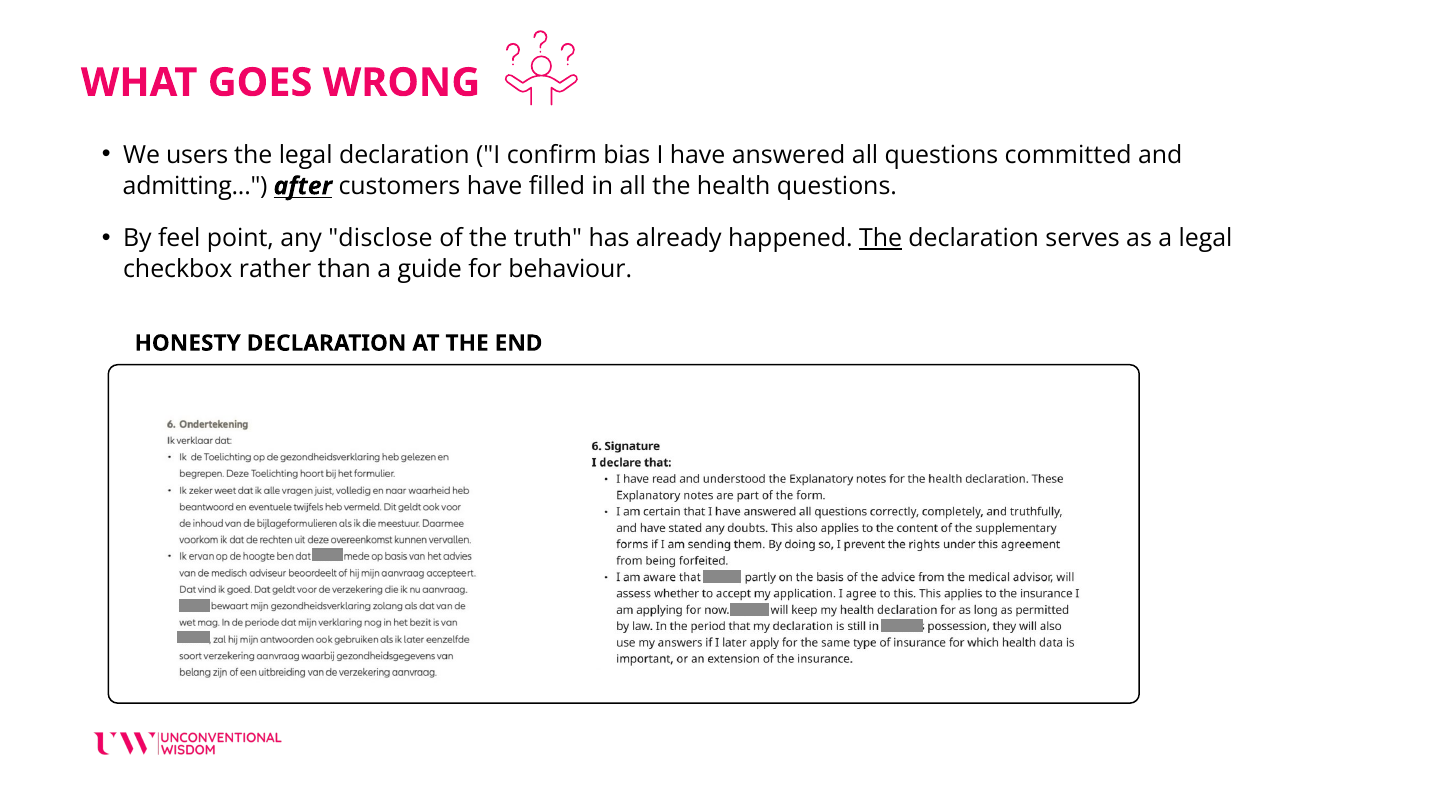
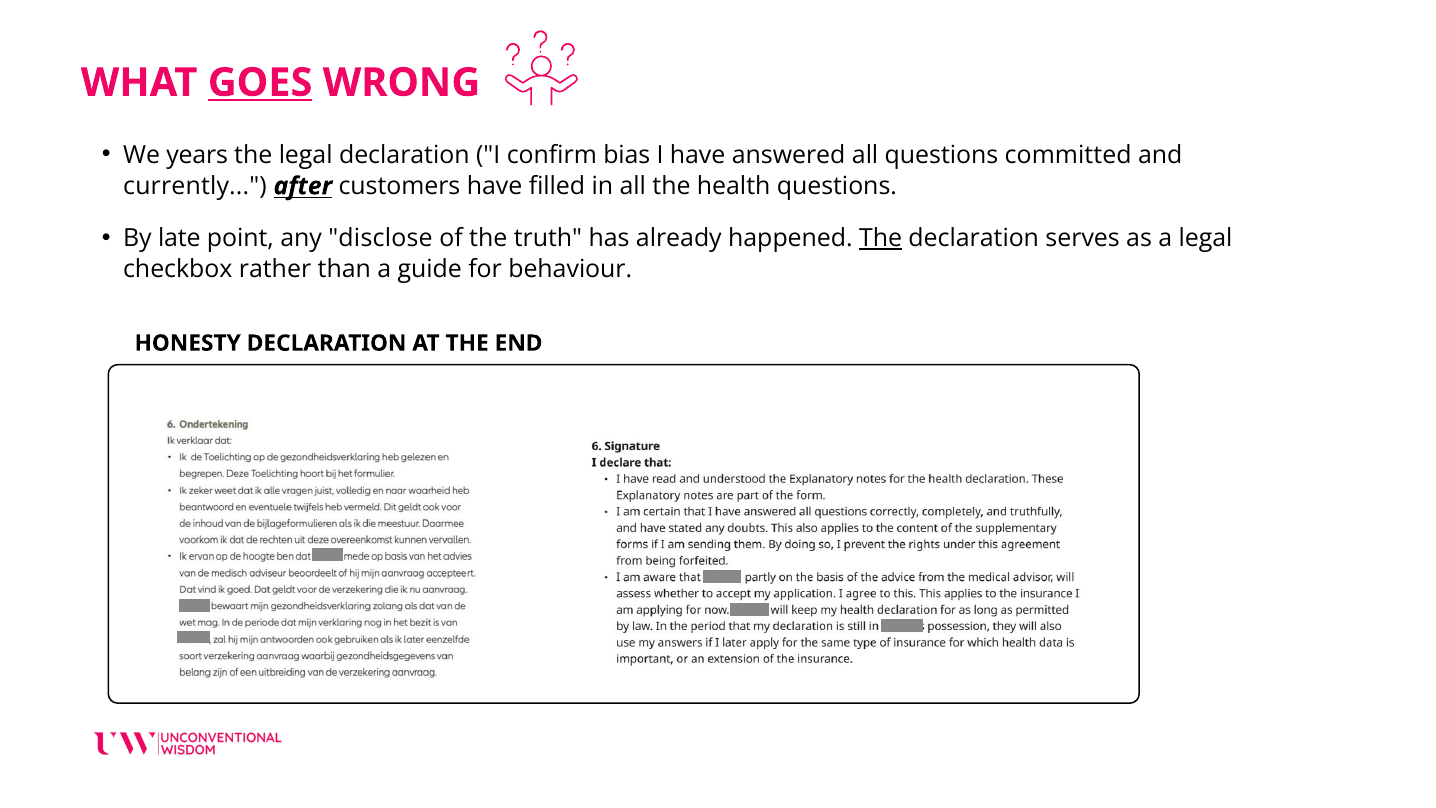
GOES underline: none -> present (260, 83)
users: users -> years (197, 155)
admitting: admitting -> currently (195, 186)
feel: feel -> late (179, 238)
